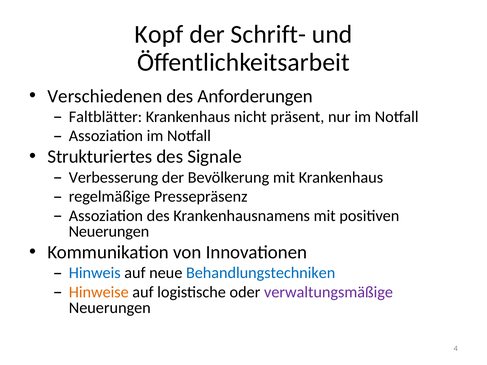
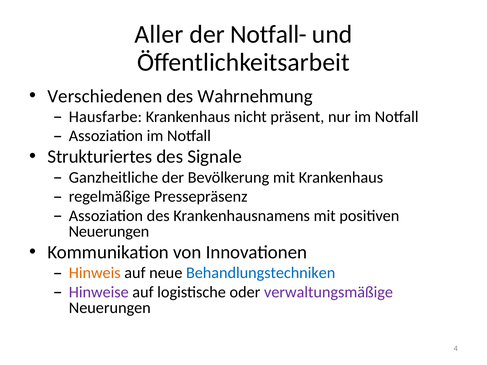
Kopf: Kopf -> Aller (159, 35)
Schrift-: Schrift- -> Notfall- (269, 35)
Anforderungen: Anforderungen -> Wahrnehmung (255, 96)
Faltblätter: Faltblätter -> Hausfarbe (105, 117)
Verbesserung: Verbesserung -> Ganzheitliche (113, 177)
Hinweis colour: blue -> orange (95, 273)
Hinweise colour: orange -> purple (99, 292)
